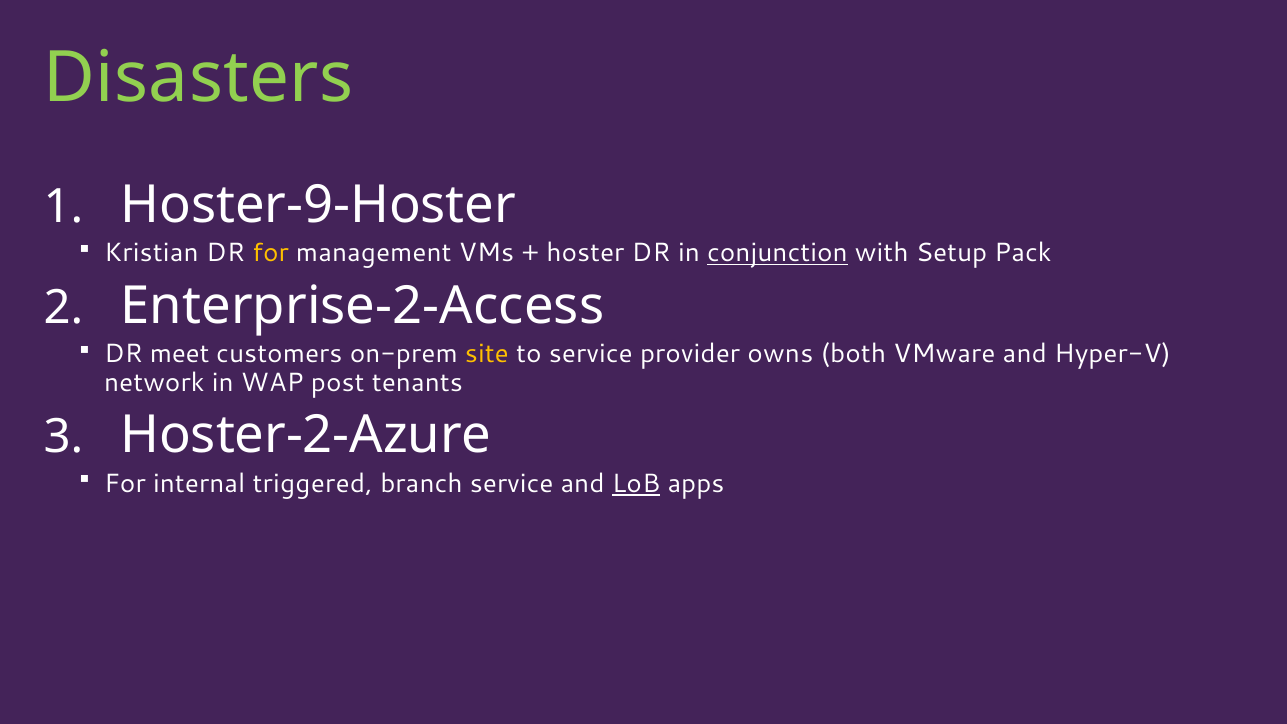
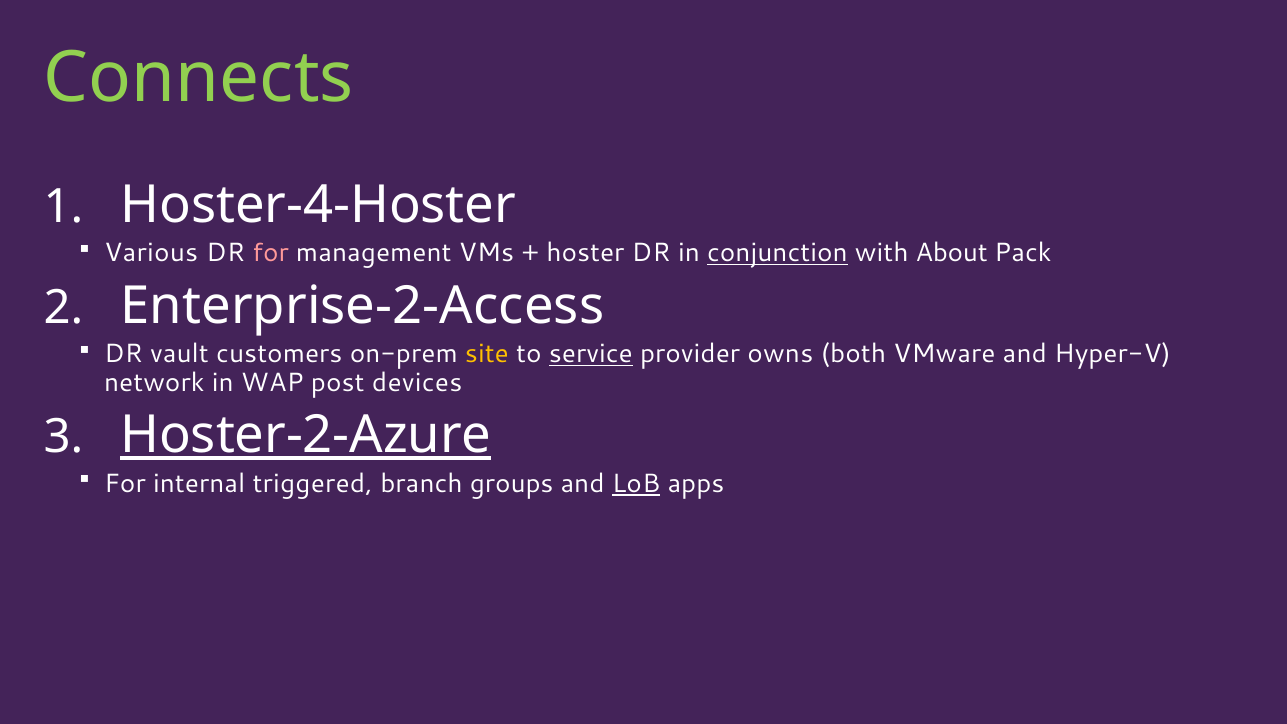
Disasters: Disasters -> Connects (199, 78)
Hoster-9-Hoster: Hoster-9-Hoster -> Hoster-4-Hoster (318, 205)
Kristian: Kristian -> Various (151, 253)
for colour: yellow -> pink (271, 253)
Setup: Setup -> About (952, 253)
meet: meet -> vault (180, 354)
service underline: none -> present (591, 354)
tenants: tenants -> devices (417, 382)
Hoster-2-Azure underline: none -> present (306, 435)
branch service: service -> groups (512, 483)
